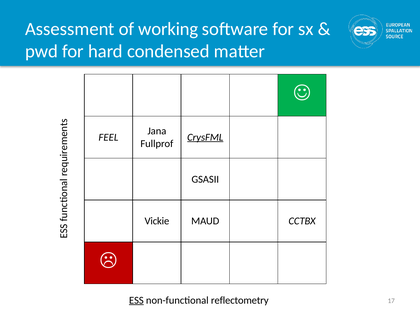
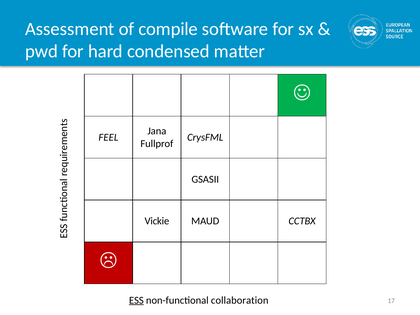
working: working -> compile (168, 29)
CrysFML underline: present -> none (205, 137)
reflectometry: reflectometry -> collaboration (240, 300)
